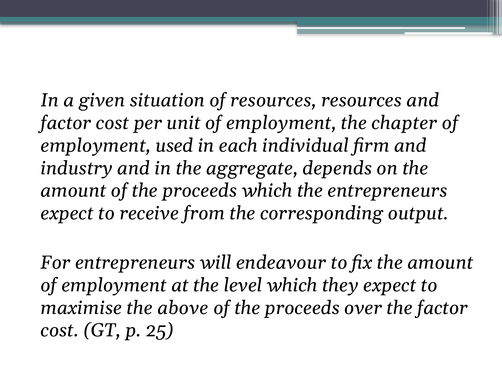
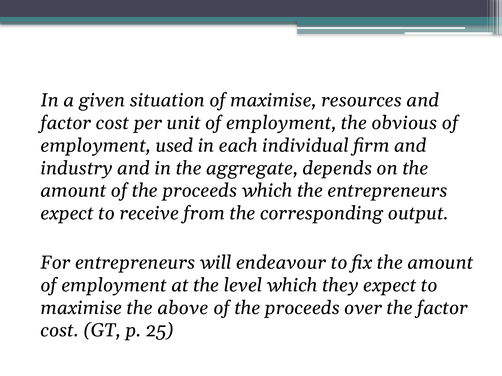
of resources: resources -> maximise (273, 101)
chapter: chapter -> obvious (404, 123)
